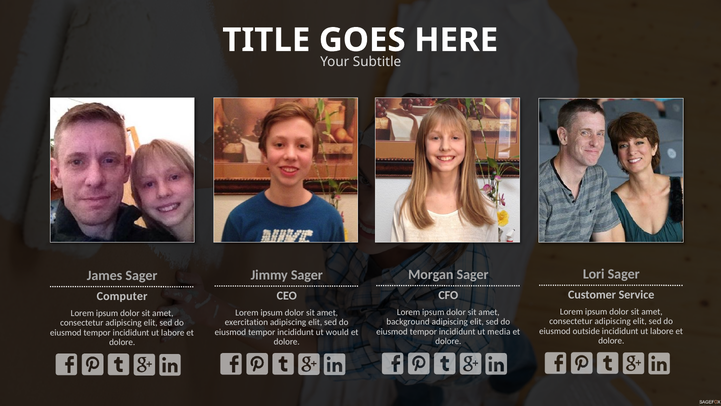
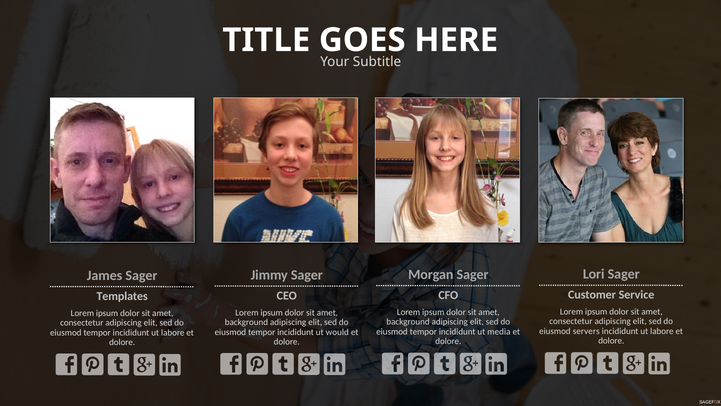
Computer: Computer -> Templates (122, 296)
exercitation: exercitation -> background (246, 322)
outside: outside -> servers (586, 331)
